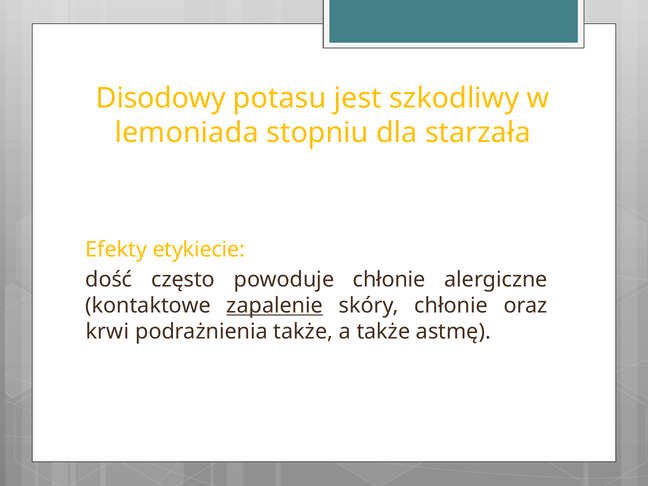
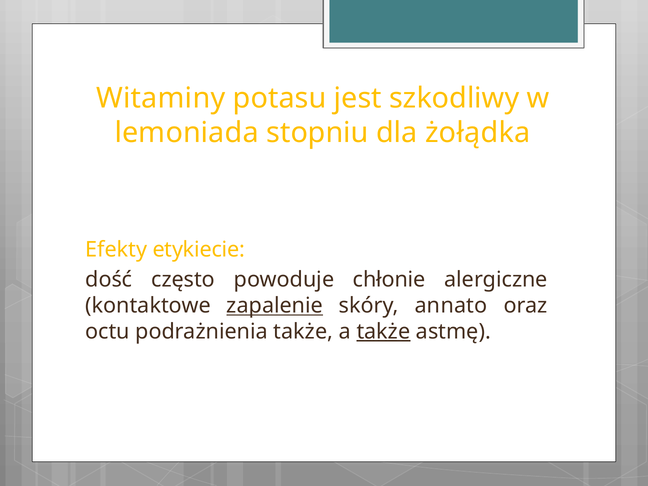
Disodowy: Disodowy -> Witaminy (161, 98)
starzała: starzała -> żołądka (478, 133)
skóry chłonie: chłonie -> annato (451, 306)
krwi: krwi -> octu (108, 332)
także underline: none -> present (383, 332)
